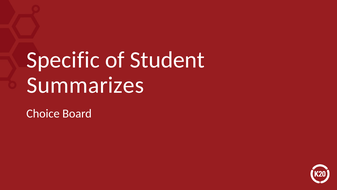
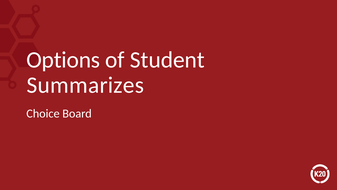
Specific: Specific -> Options (63, 60)
